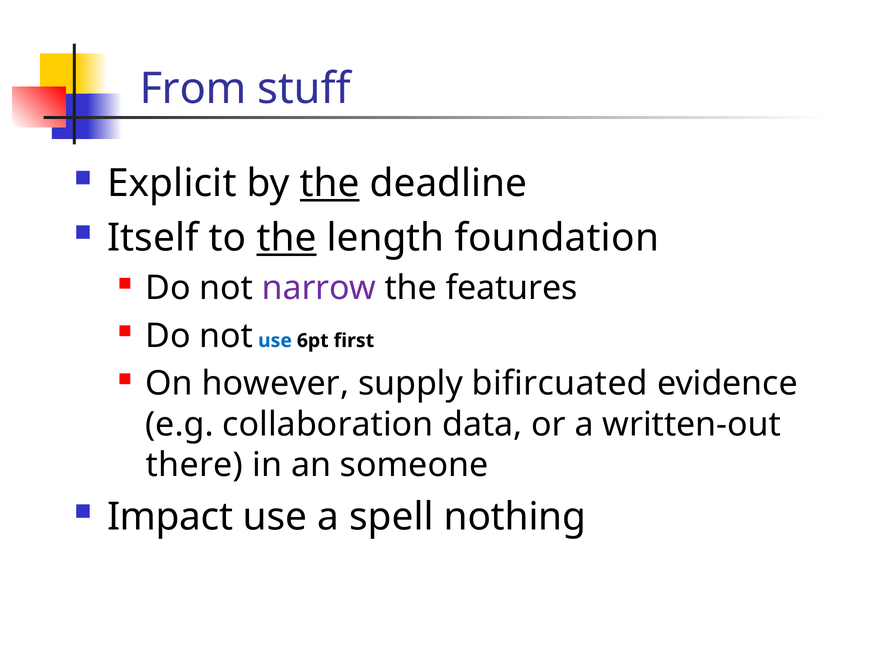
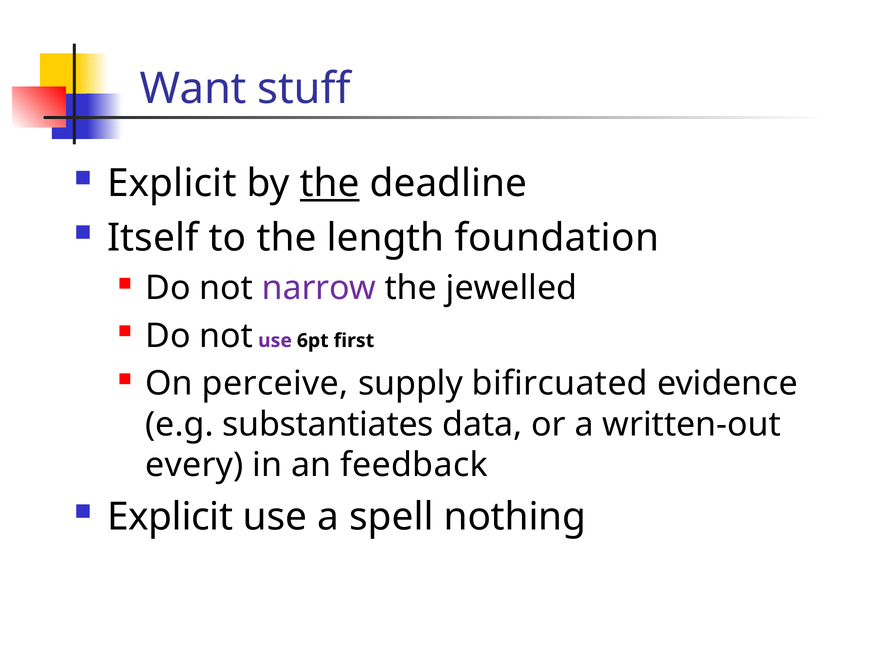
From: From -> Want (193, 89)
the underline: present -> none (287, 238)
features: features -> jewelled (511, 288)
use colour: blue -> purple (275, 340)
however: however -> perceive (275, 383)
collaboration: collaboration -> substantiates (328, 424)
there: there -> every (194, 465)
someone: someone -> feedback (414, 465)
Impact: Impact -> Explicit (170, 517)
